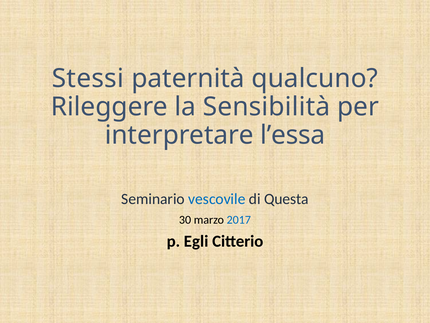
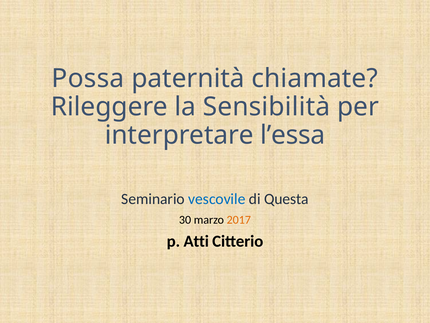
Stessi: Stessi -> Possa (88, 78)
qualcuno: qualcuno -> chiamate (315, 78)
2017 colour: blue -> orange (239, 220)
Egli: Egli -> Atti (196, 241)
